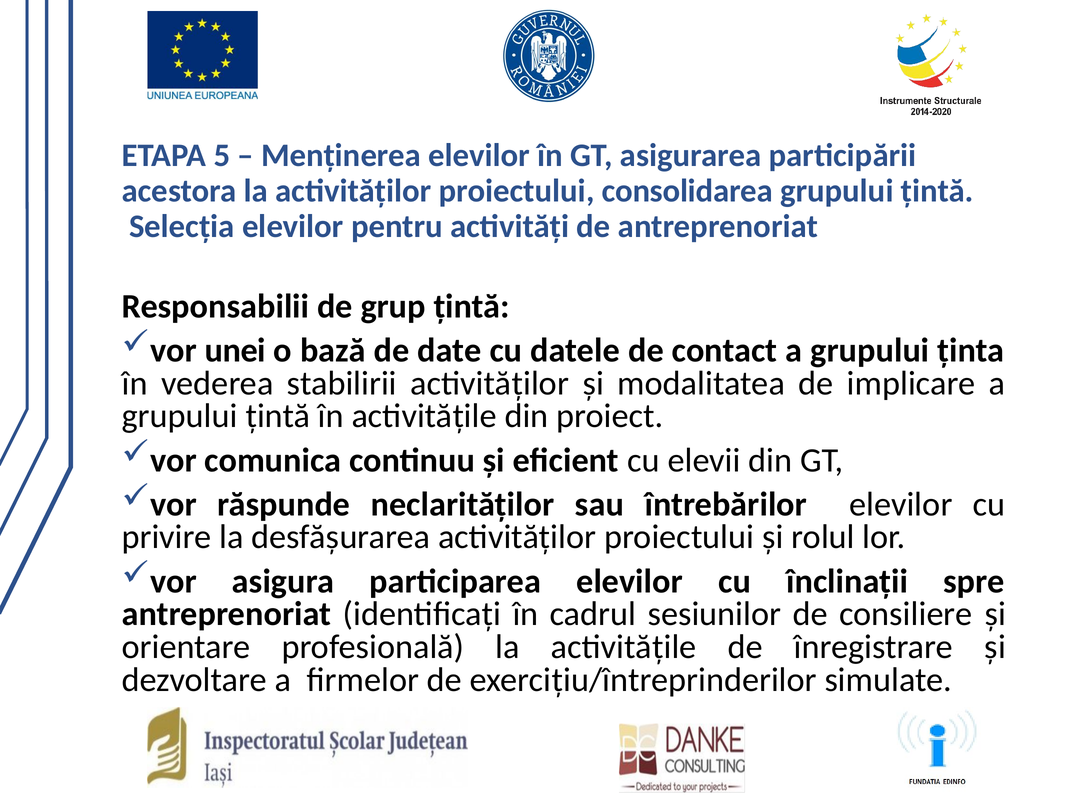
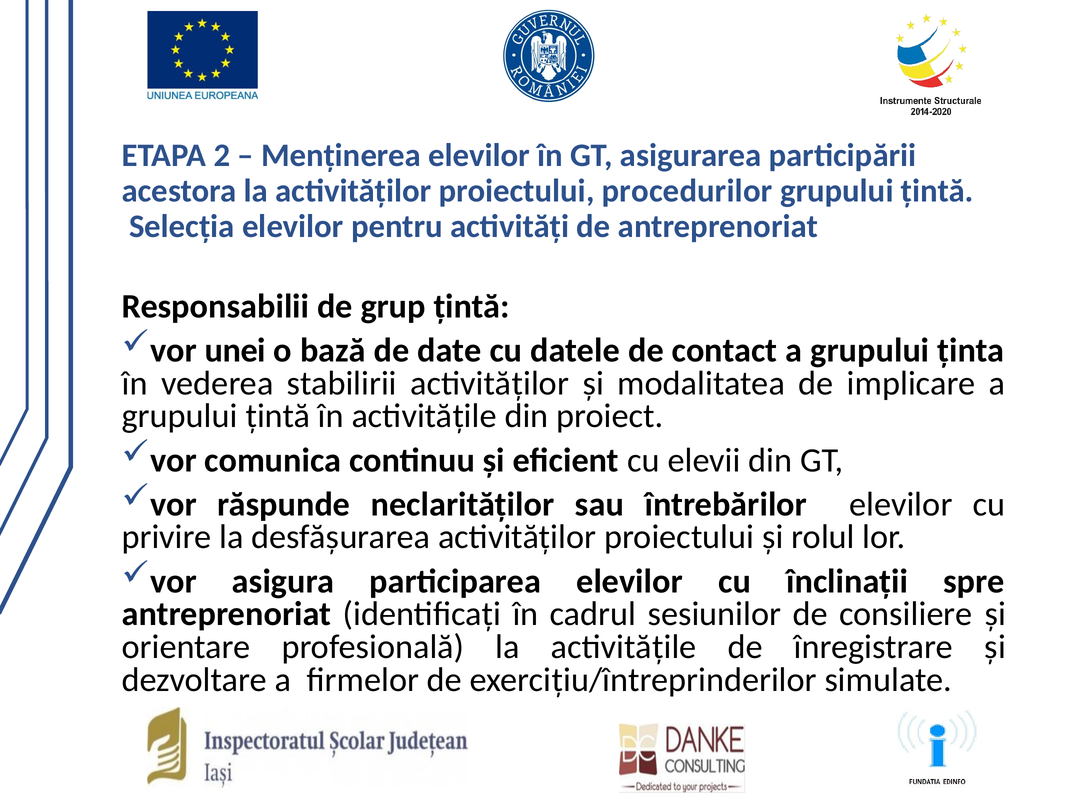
5: 5 -> 2 (222, 156)
consolidarea: consolidarea -> procedurilor (687, 191)
